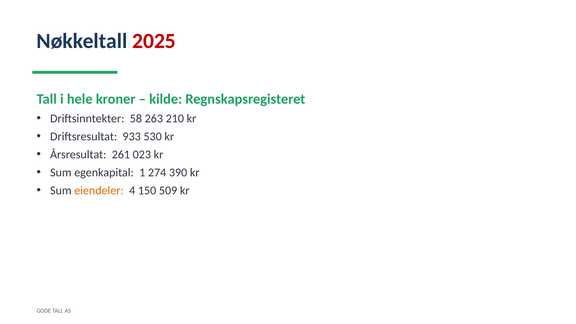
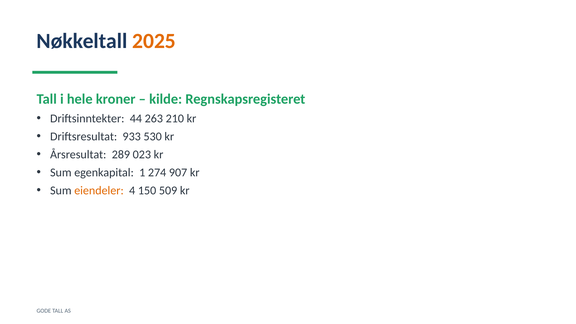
2025 colour: red -> orange (154, 41)
58: 58 -> 44 (136, 118)
261: 261 -> 289 (121, 154)
390: 390 -> 907 (178, 172)
